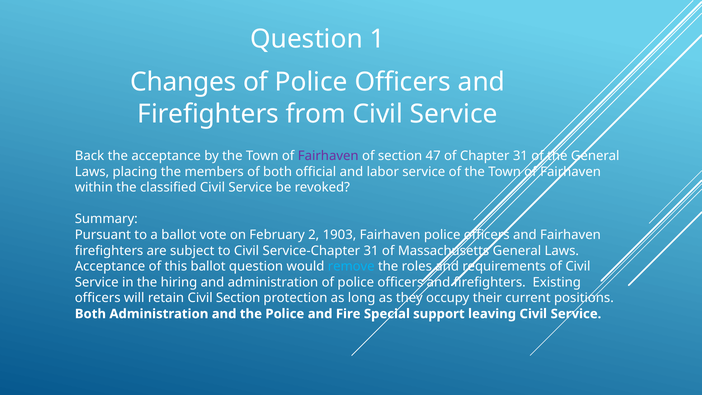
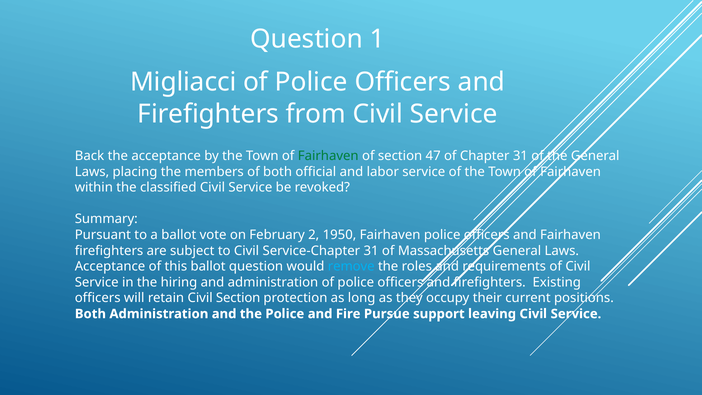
Changes: Changes -> Migliacci (183, 82)
Fairhaven colour: purple -> green (328, 156)
1903: 1903 -> 1950 (340, 235)
Special: Special -> Pursue (387, 314)
